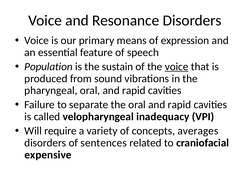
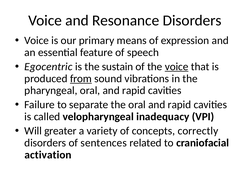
Population: Population -> Egocentric (48, 67)
from underline: none -> present (81, 79)
require: require -> greater (60, 131)
averages: averages -> correctly (198, 131)
expensive: expensive -> activation (48, 155)
